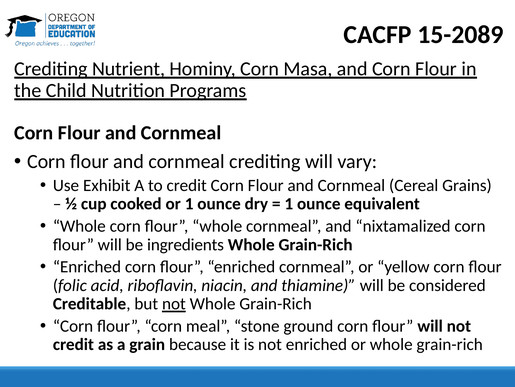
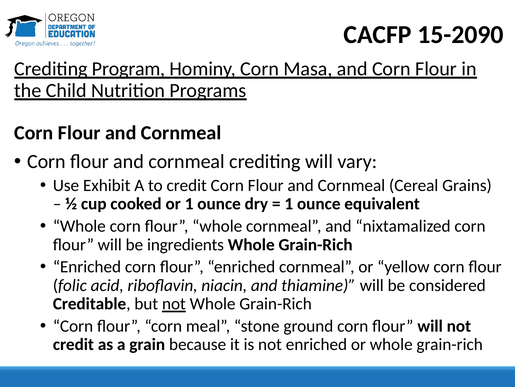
15-2089: 15-2089 -> 15-2090 (460, 35)
Nutrient: Nutrient -> Program (129, 69)
